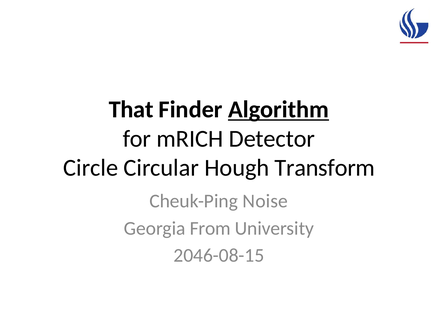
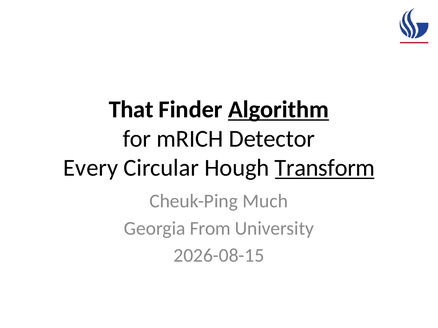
Circle: Circle -> Every (91, 168)
Transform underline: none -> present (325, 168)
Noise: Noise -> Much (265, 201)
2046-08-15: 2046-08-15 -> 2026-08-15 (219, 256)
